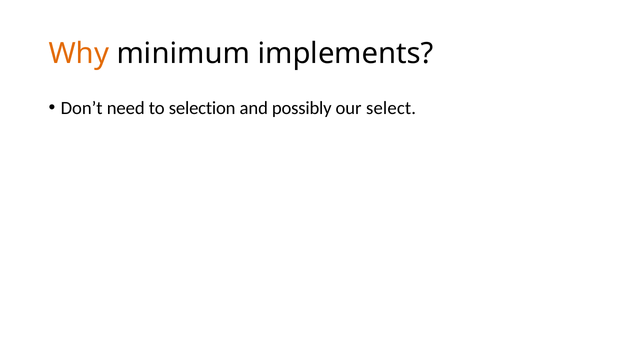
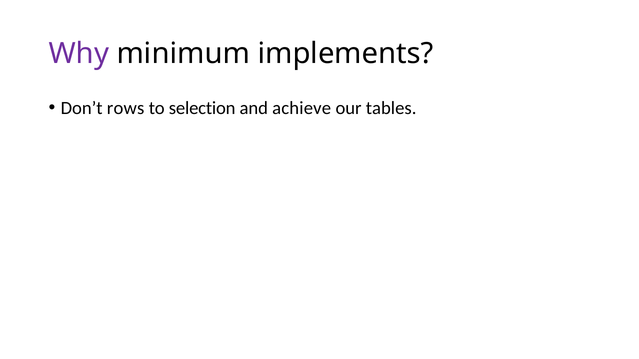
Why colour: orange -> purple (79, 54)
need: need -> rows (126, 108)
possibly: possibly -> achieve (302, 108)
select: select -> tables (391, 108)
